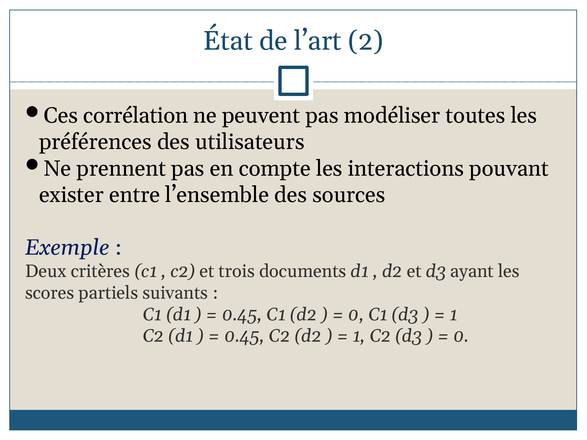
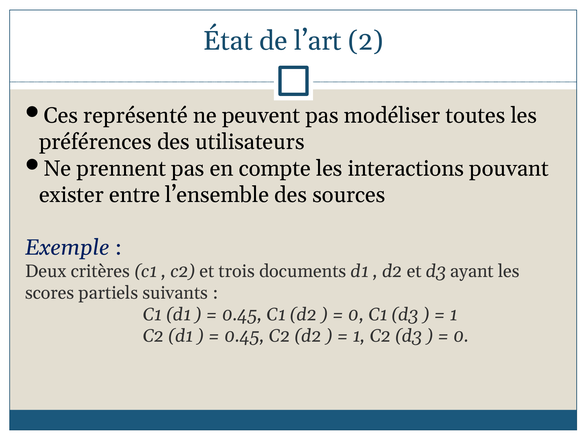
corrélation: corrélation -> représenté (136, 116)
